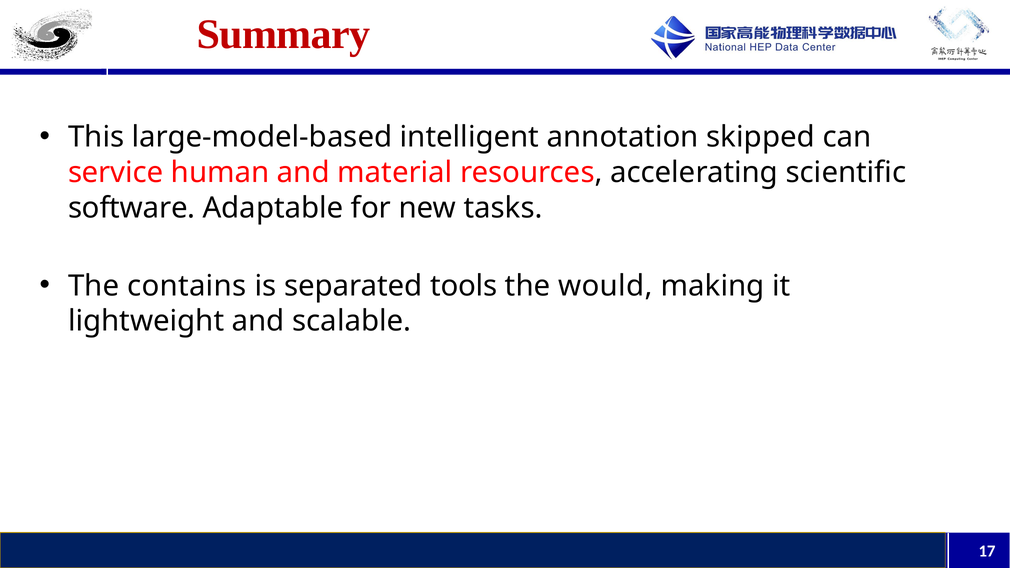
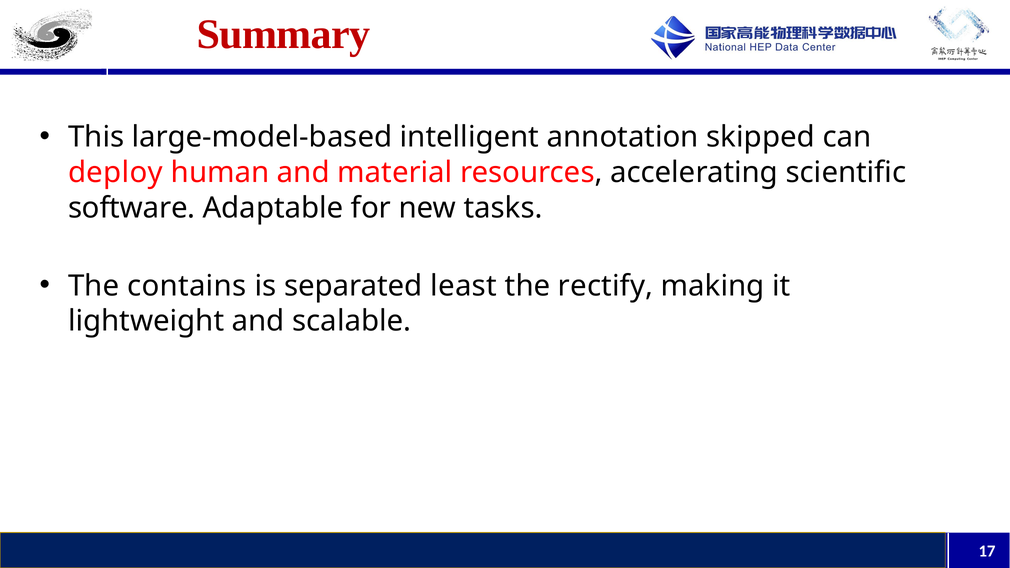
service: service -> deploy (115, 173)
tools: tools -> least (464, 286)
would: would -> rectify (606, 286)
